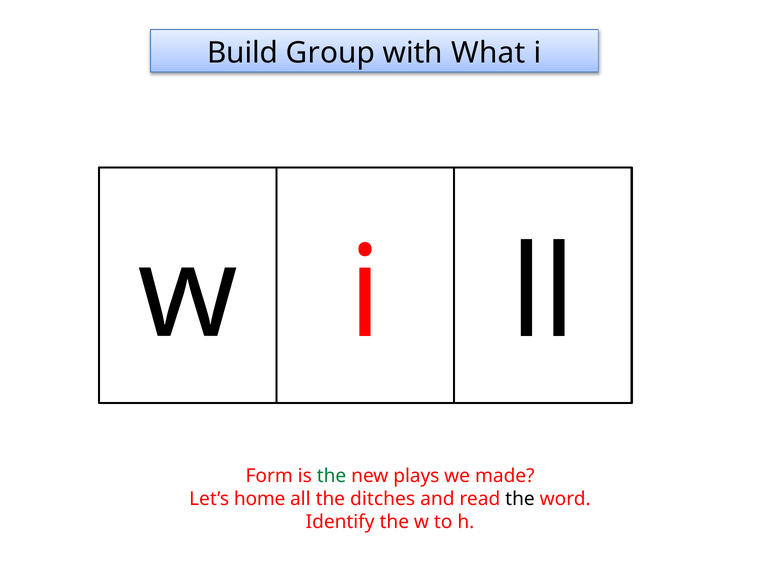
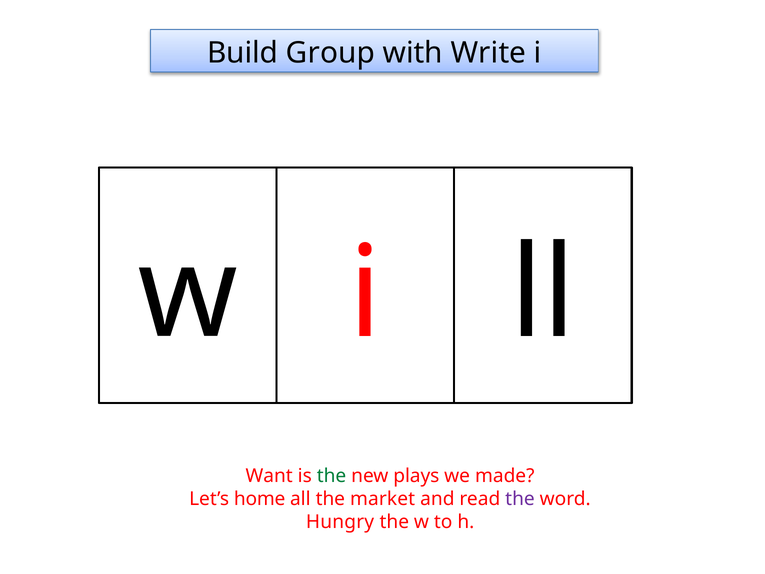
What: What -> Write (488, 53)
Form: Form -> Want (269, 476)
ditches: ditches -> market (383, 499)
the colour: black -> purple (520, 499)
Identify: Identify -> Hungry (340, 522)
